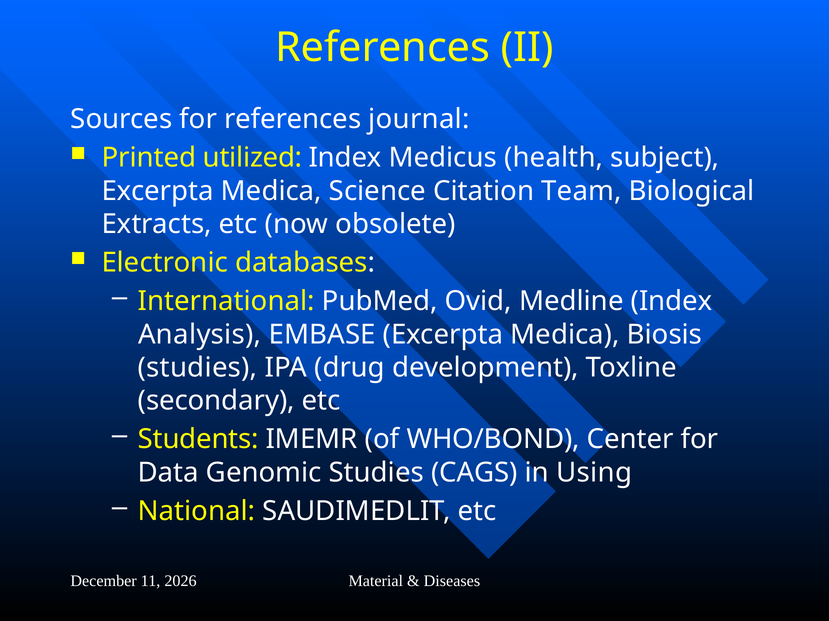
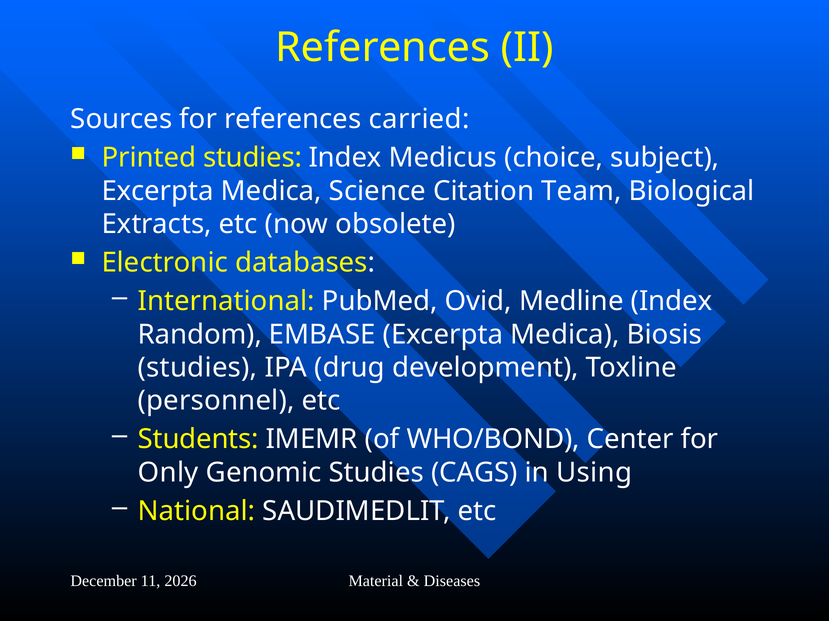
journal: journal -> carried (419, 119)
Printed utilized: utilized -> studies (253, 158)
health: health -> choice (554, 158)
Analysis: Analysis -> Random (200, 335)
secondary: secondary -> personnel (216, 401)
Data: Data -> Only (168, 473)
